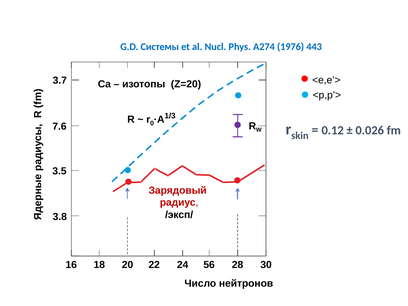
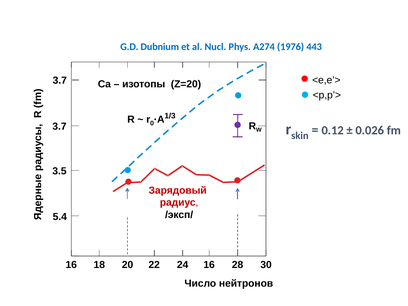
Системы: Системы -> Dubnium (160, 47)
7.6: 7.6 -> 3.7 (59, 127)
3.8: 3.8 -> 5.4 (60, 217)
24 56: 56 -> 16 (209, 265)
